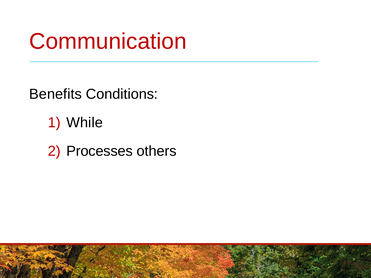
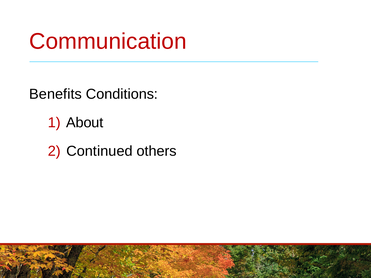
While: While -> About (85, 123)
Processes: Processes -> Continued (99, 151)
